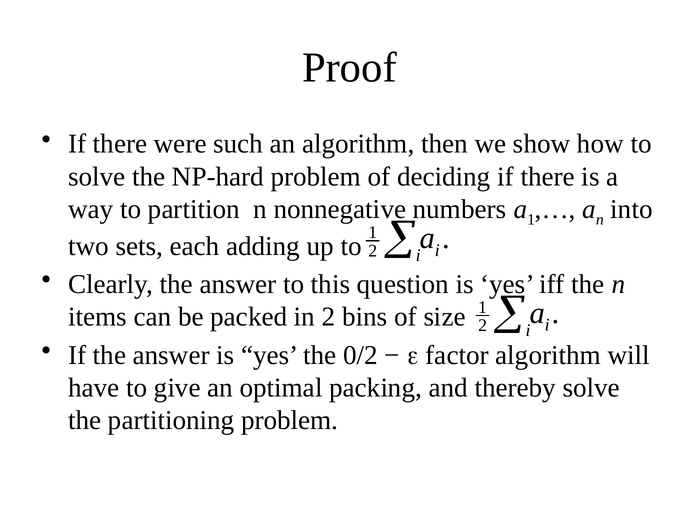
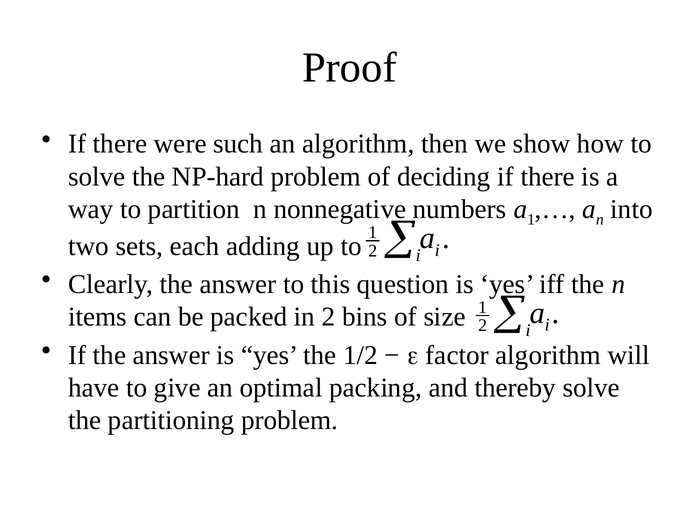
0/2: 0/2 -> 1/2 (360, 355)
